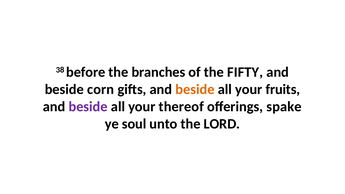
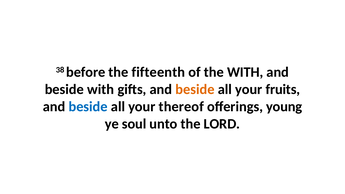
branches: branches -> fifteenth (158, 72)
the FIFTY: FIFTY -> WITH (245, 72)
beside corn: corn -> with (101, 89)
beside colour: purple -> blue (88, 107)
spake: spake -> young (284, 107)
